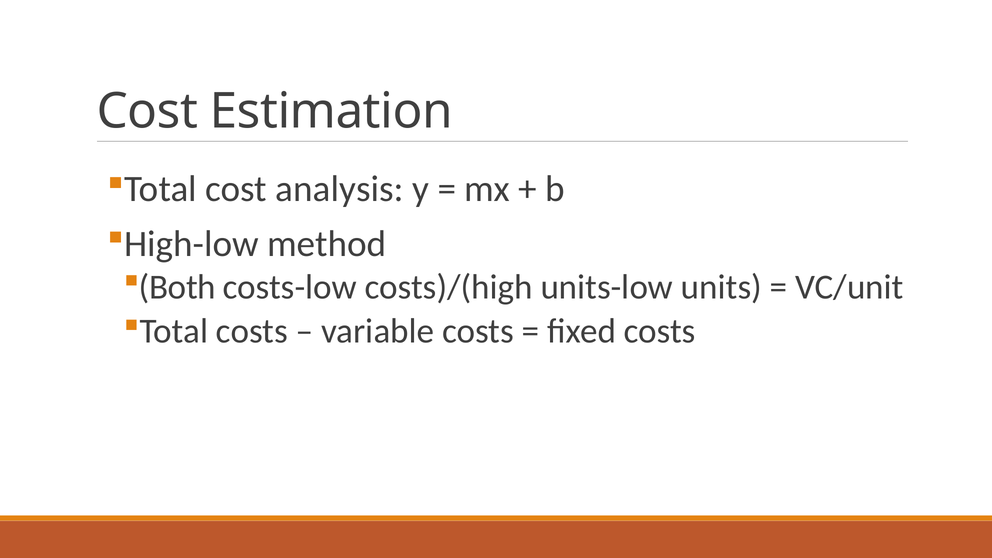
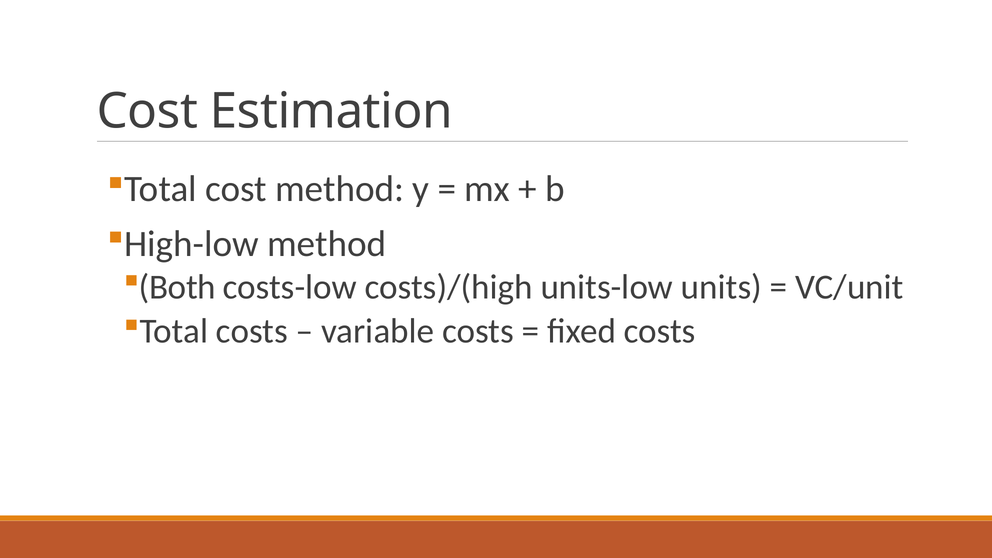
cost analysis: analysis -> method (340, 189)
